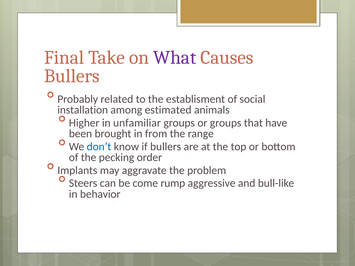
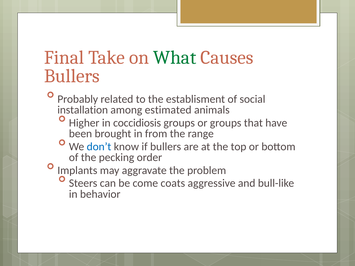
What colour: purple -> green (175, 58)
unfamiliar: unfamiliar -> coccidiosis (137, 123)
rump: rump -> coats (173, 183)
